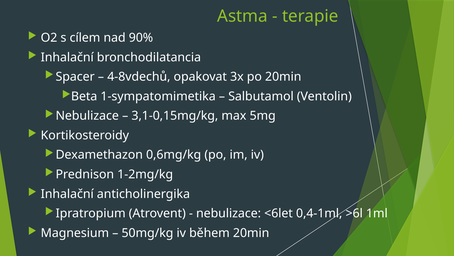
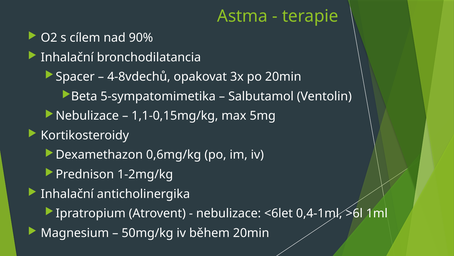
1-sympatomimetika: 1-sympatomimetika -> 5-sympatomimetika (158, 96)
3,1-0,15mg/kg: 3,1-0,15mg/kg -> 1,1-0,15mg/kg (175, 116)
